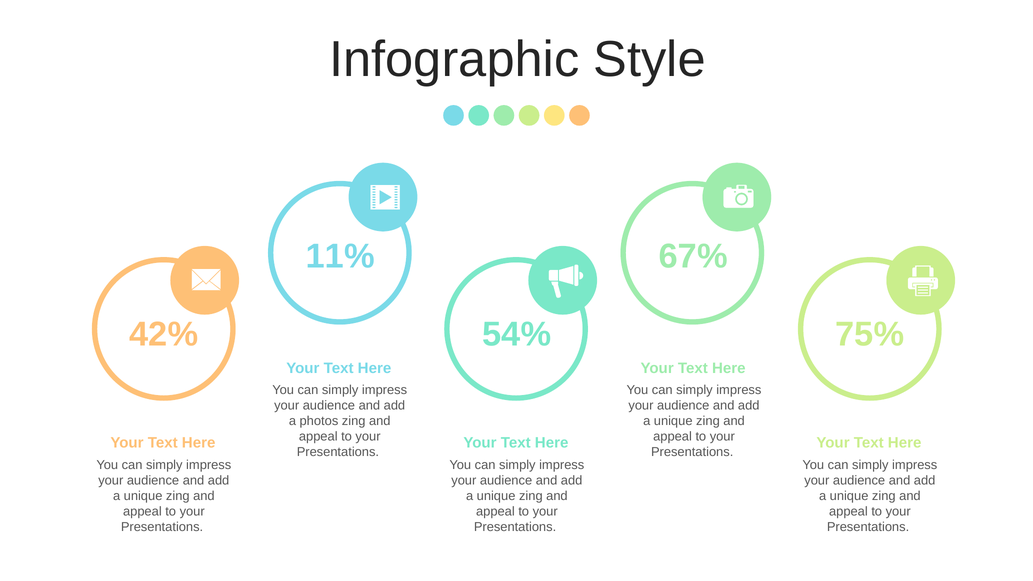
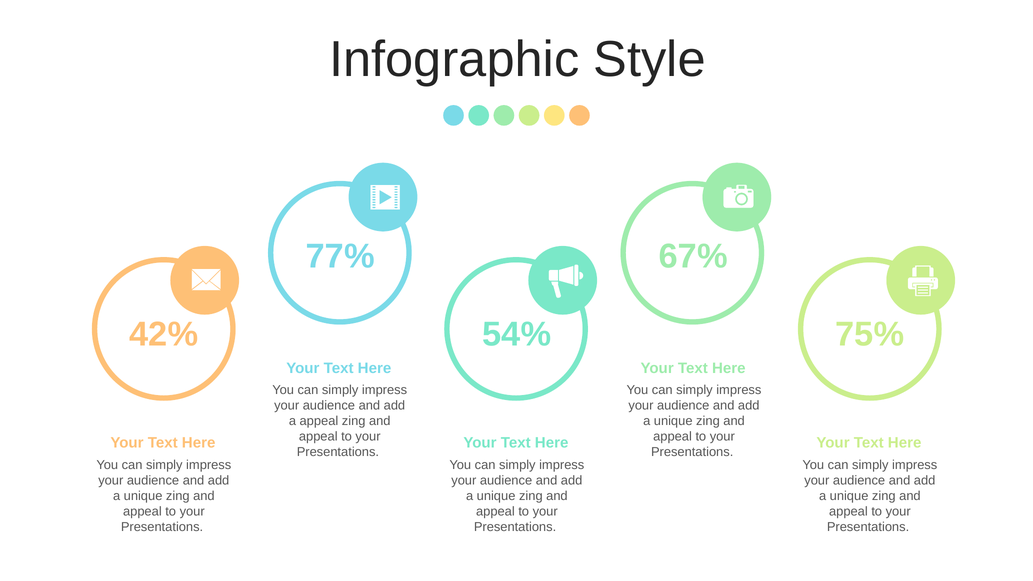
11%: 11% -> 77% (340, 257)
a photos: photos -> appeal (319, 421)
